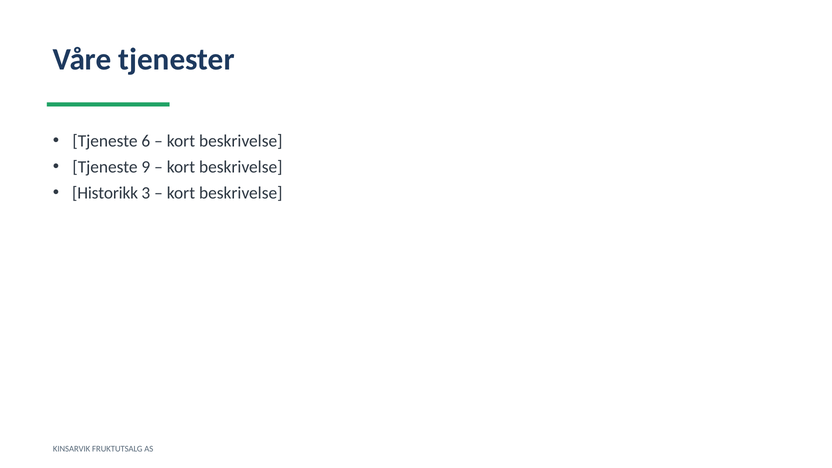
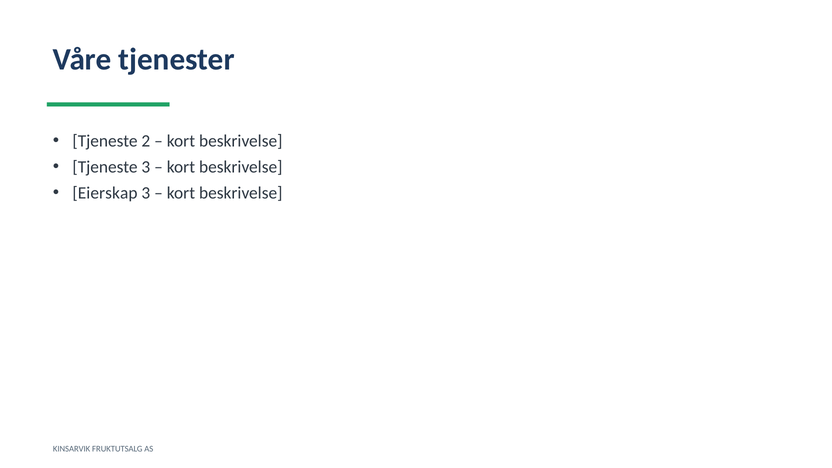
6: 6 -> 2 (146, 141)
Tjeneste 9: 9 -> 3 (146, 167)
Historikk: Historikk -> Eierskap (105, 193)
